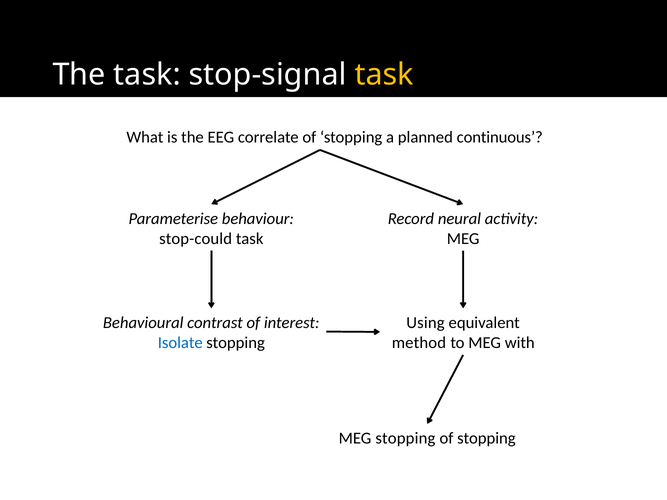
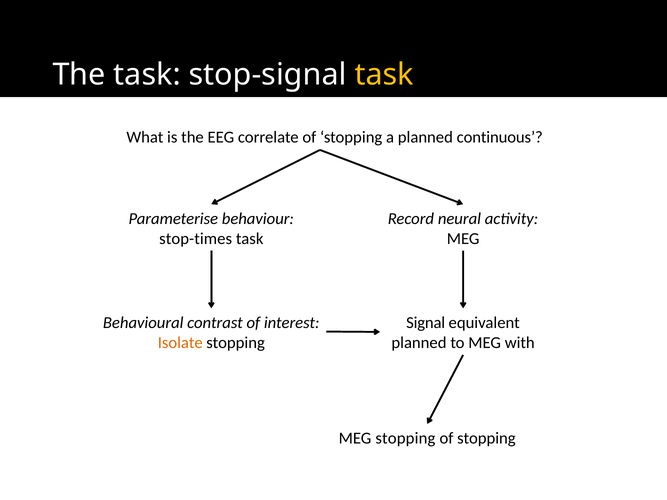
stop-could: stop-could -> stop-times (196, 239)
Using: Using -> Signal (426, 323)
Isolate colour: blue -> orange (180, 343)
method: method -> planned (419, 343)
